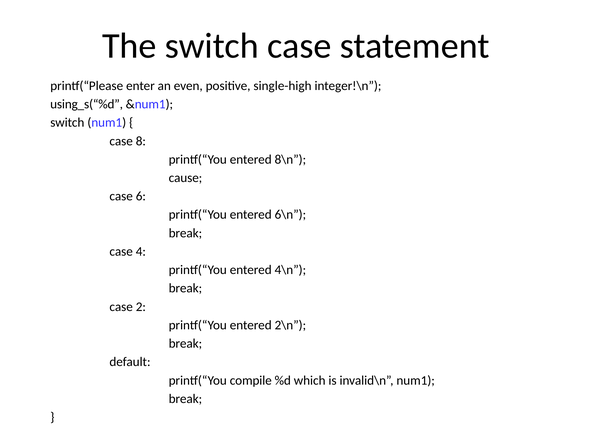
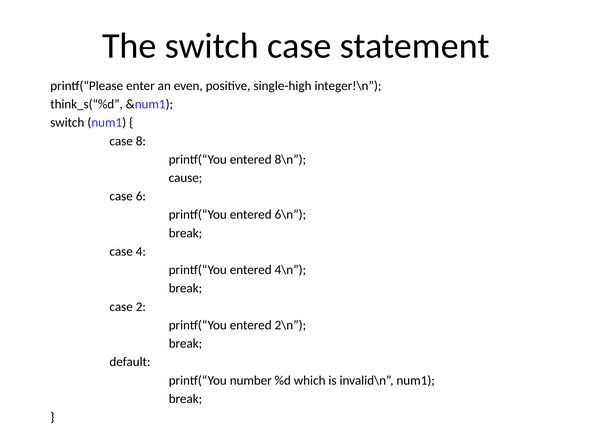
using_s(“%d: using_s(“%d -> think_s(“%d (87, 104)
compile: compile -> number (251, 380)
